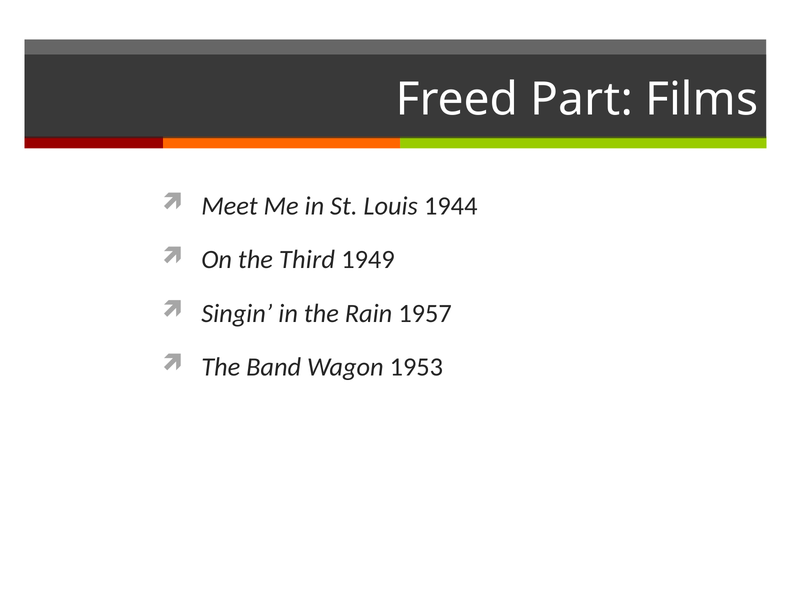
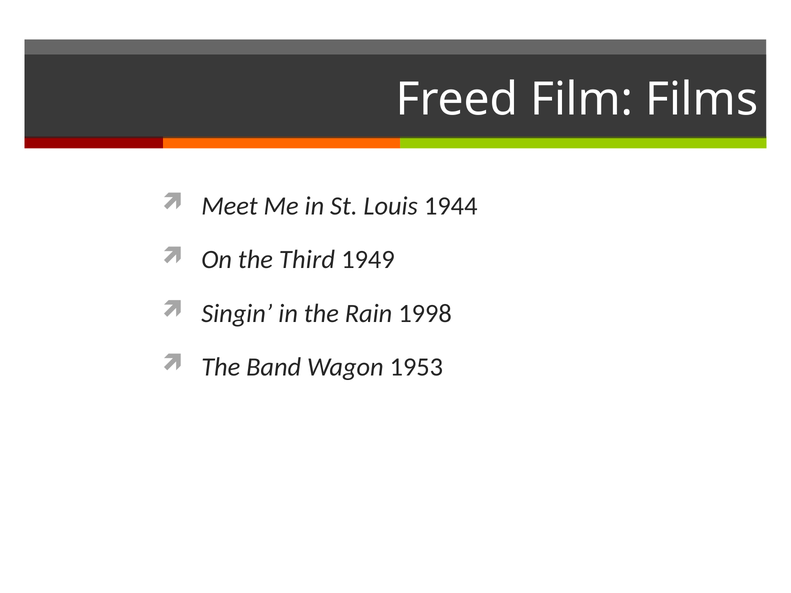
Part: Part -> Film (582, 100)
1957: 1957 -> 1998 (425, 313)
